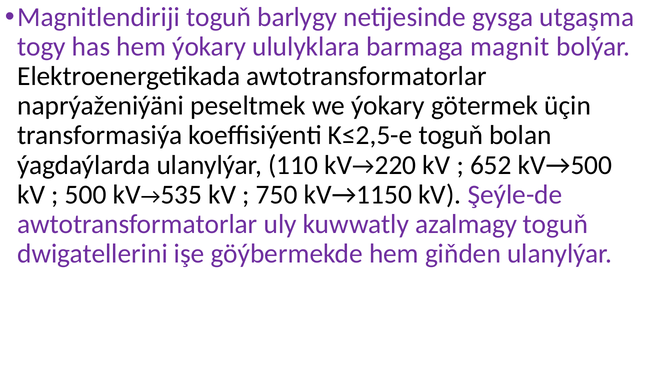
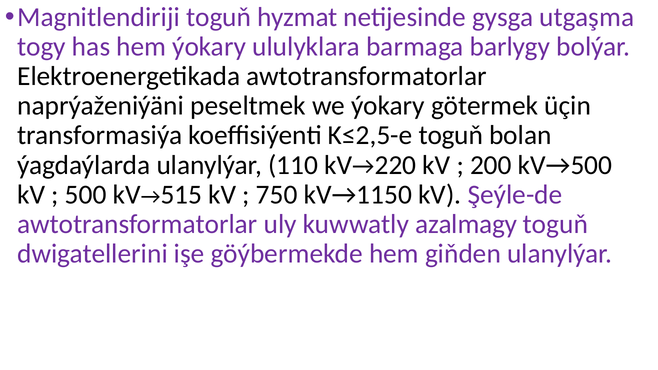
barlygy: barlygy -> hyzmat (297, 17)
magnit: magnit -> barlygy (510, 47)
652: 652 -> 200 (491, 165)
535: 535 -> 515 (181, 195)
